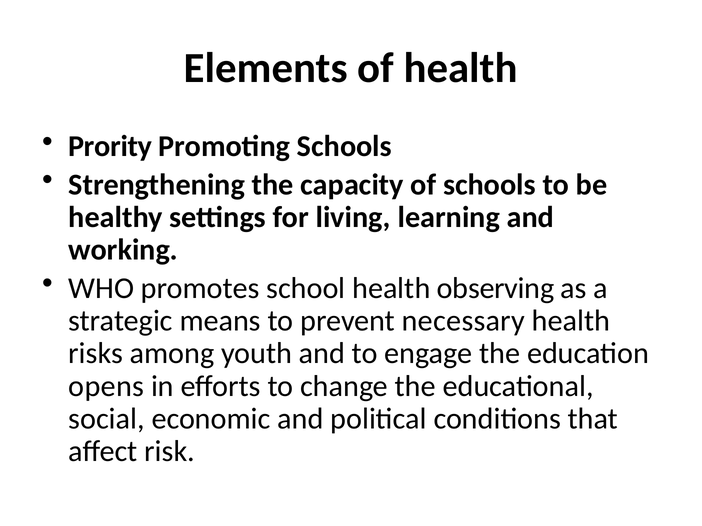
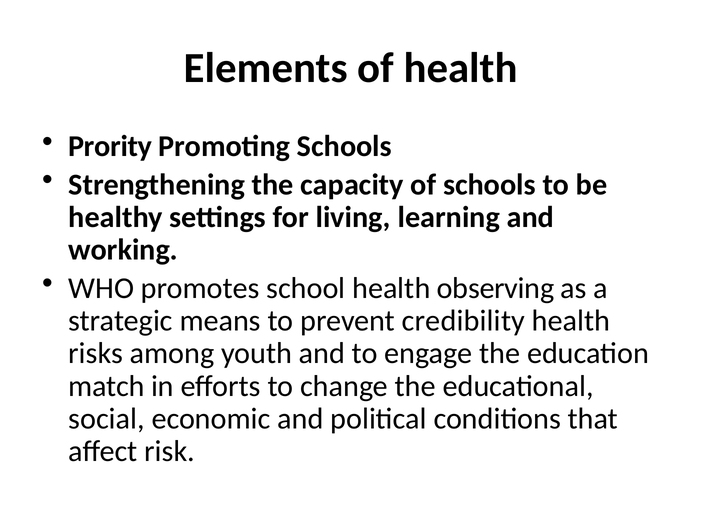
necessary: necessary -> credibility (463, 321)
opens: opens -> match (107, 387)
